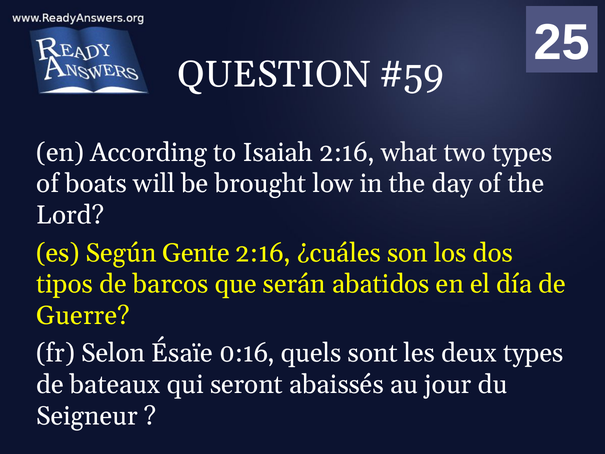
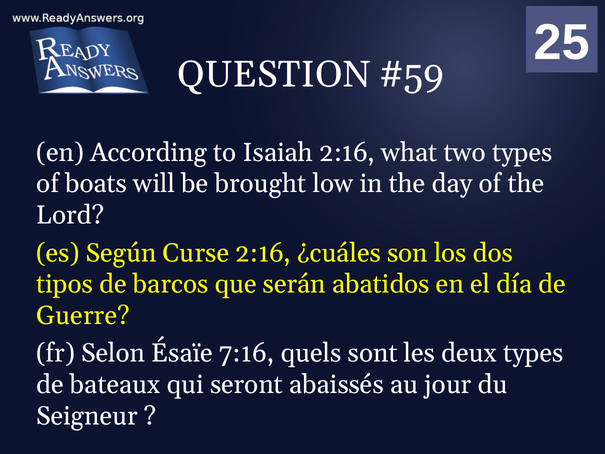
Gente: Gente -> Curse (196, 253)
0:16: 0:16 -> 7:16 (247, 353)
